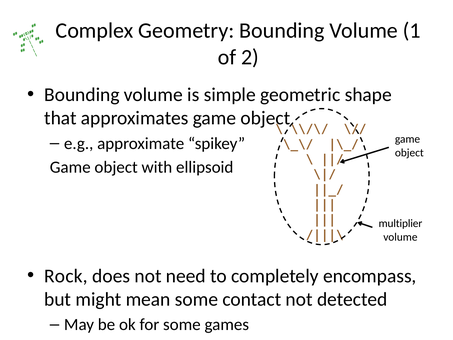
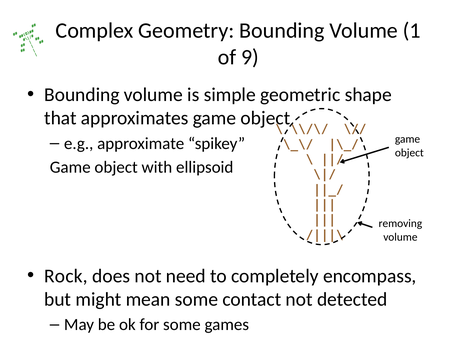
2: 2 -> 9 (250, 57)
multiplier: multiplier -> removing (400, 223)
